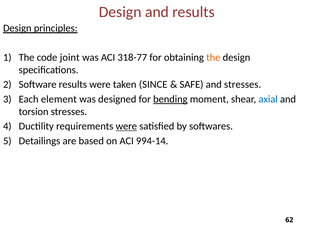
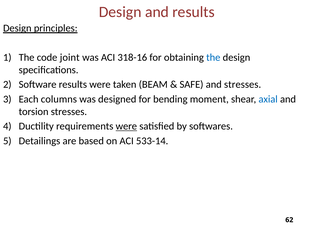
318-77: 318-77 -> 318-16 (132, 57)
the colour: orange -> blue (213, 57)
SINCE: SINCE -> BEAM (153, 84)
element: element -> columns (59, 99)
bending underline: present -> none (170, 99)
994-14: 994-14 -> 533-14 (152, 141)
